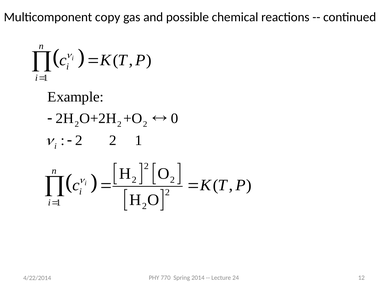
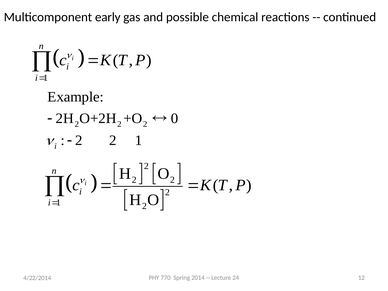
copy: copy -> early (108, 17)
